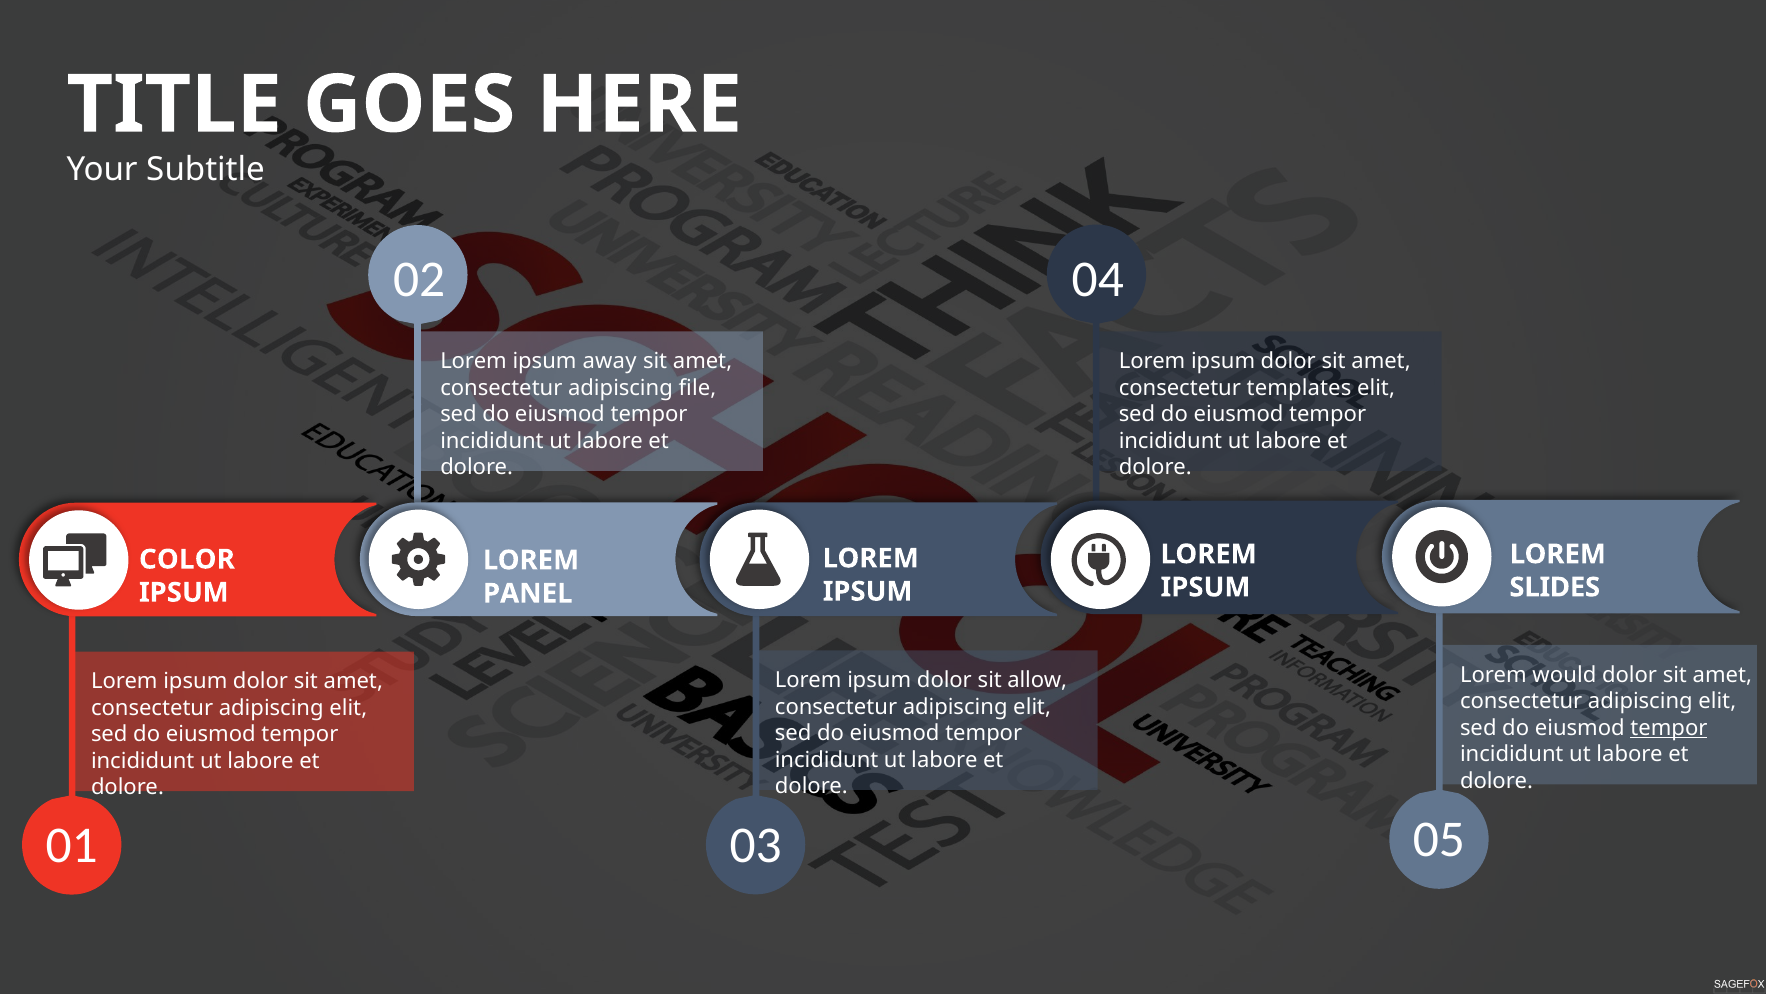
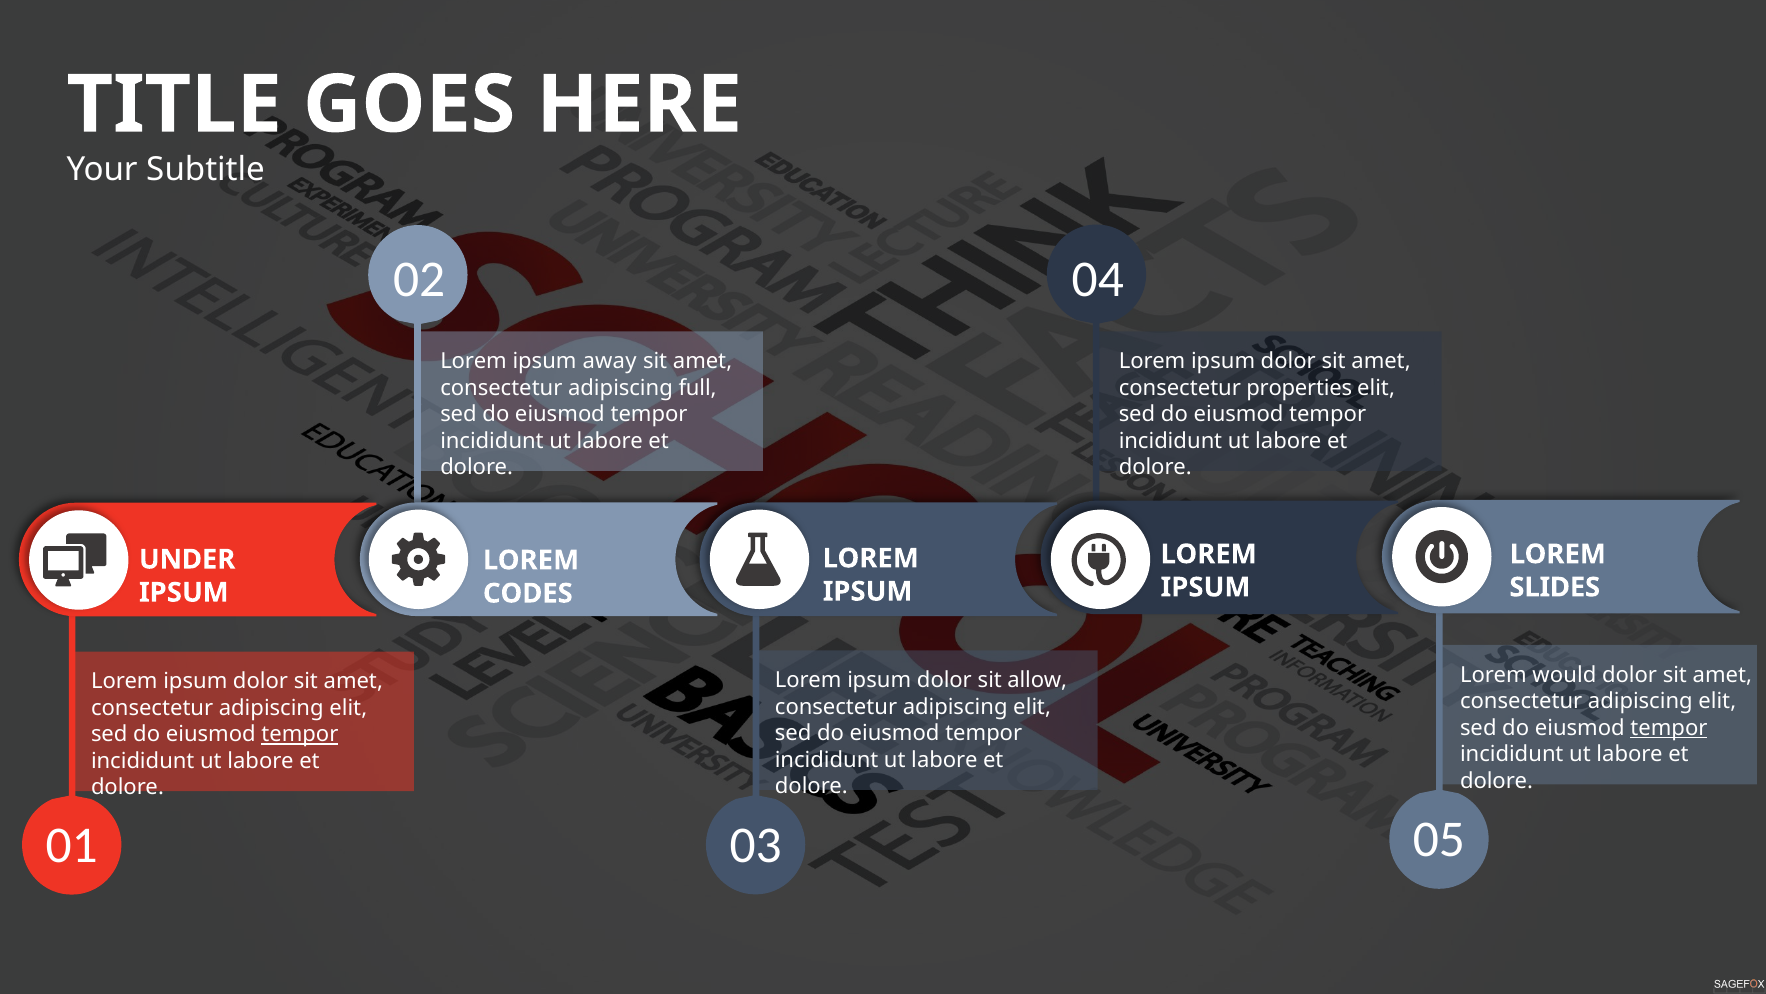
file: file -> full (698, 388)
templates: templates -> properties (1299, 388)
COLOR: COLOR -> UNDER (187, 559)
PANEL: PANEL -> CODES (528, 593)
tempor underline: none -> present (300, 734)
